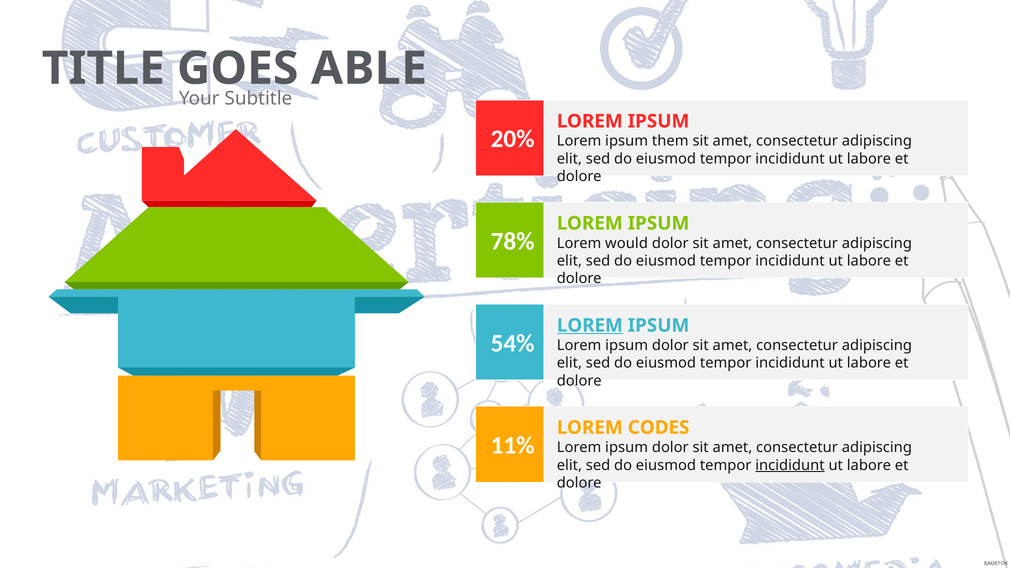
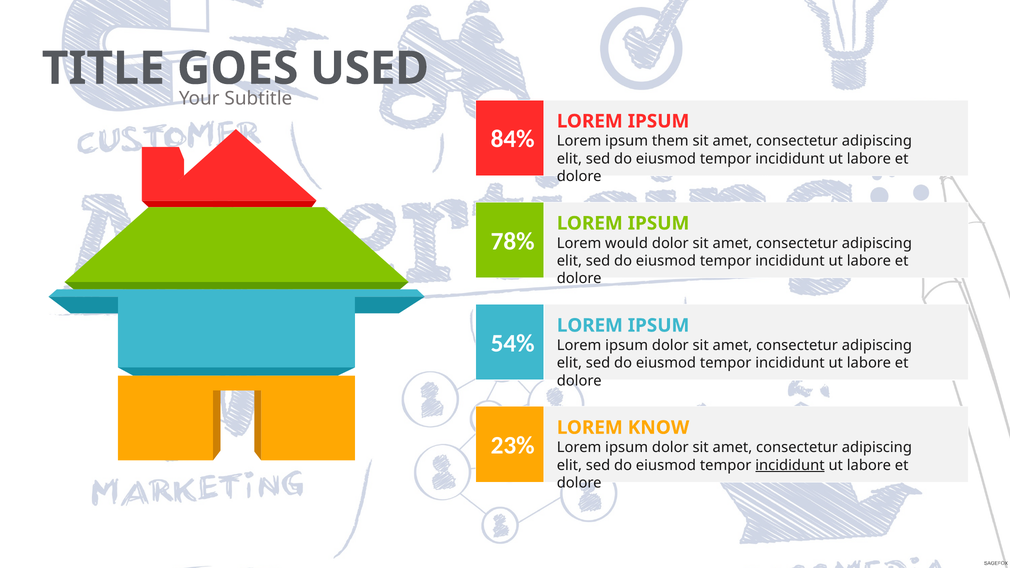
ABLE: ABLE -> USED (370, 69)
20%: 20% -> 84% (513, 139)
LOREM underline: present -> none (590, 326)
CODES: CODES -> KNOW (658, 428)
11%: 11% -> 23% (513, 446)
